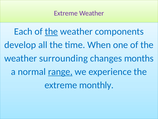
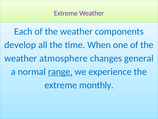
the underline: present -> none (51, 31)
surrounding: surrounding -> atmosphere (63, 58)
months: months -> general (139, 58)
